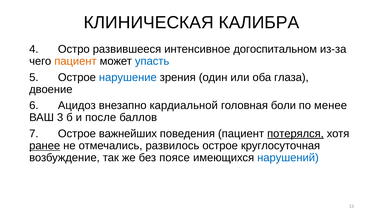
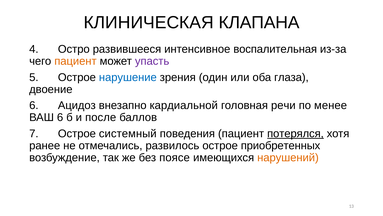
КАЛИБРА: КАЛИБРА -> КЛАПАНА (259, 22)
догоспитальном: догоспитальном -> воспалительная (275, 49)
упасть colour: blue -> purple (152, 61)
боли: боли -> речи (283, 105)
ВАШ 3: 3 -> 6 (60, 117)
важнейших: важнейших -> системный (128, 133)
ранее underline: present -> none (45, 145)
круглосуточная: круглосуточная -> приобретенных (281, 145)
нарушений colour: blue -> orange (288, 157)
